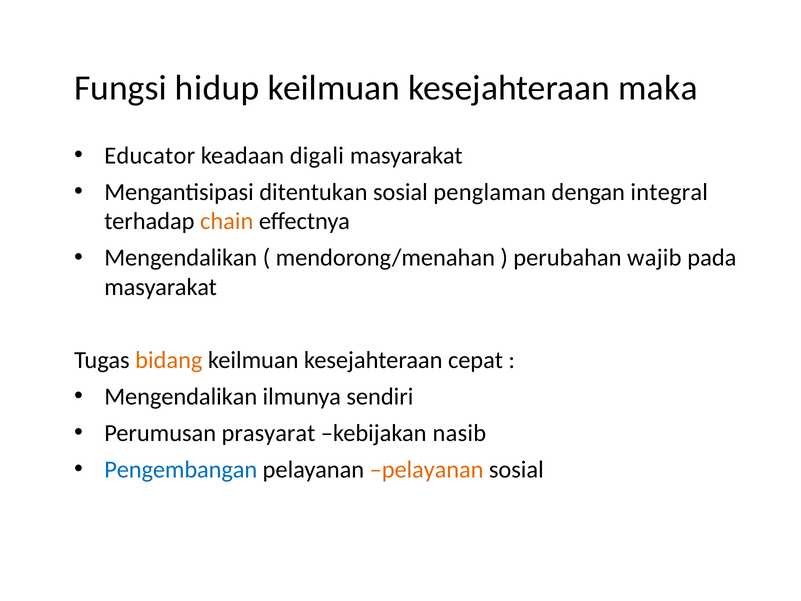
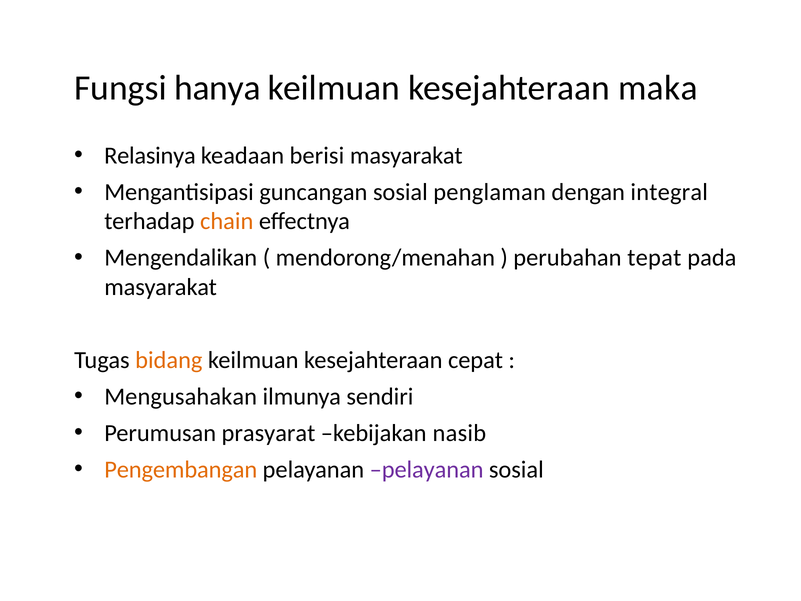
hidup: hidup -> hanya (218, 88)
Educator: Educator -> Relasinya (150, 155)
digali: digali -> berisi (317, 155)
ditentukan: ditentukan -> guncangan (313, 192)
wajib: wajib -> tepat (654, 258)
Mengendalikan: Mengendalikan -> Mengusahakan (181, 397)
Pengembangan colour: blue -> orange (181, 470)
pelayanan colour: orange -> purple (427, 470)
